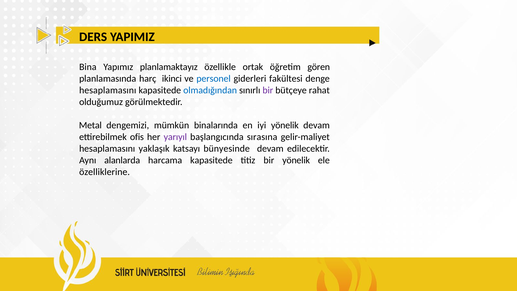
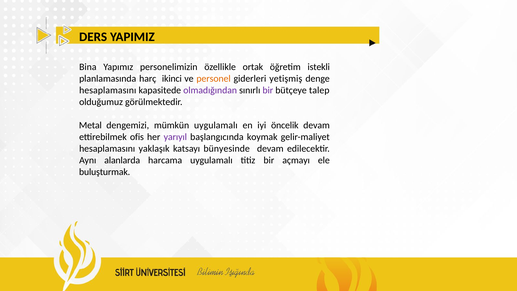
planlamaktayız: planlamaktayız -> personelimizin (169, 67)
gören: gören -> istekli (319, 67)
personel colour: blue -> orange (214, 79)
fakültesi: fakültesi -> yetişmiş (286, 79)
olmadığından colour: blue -> purple (210, 90)
rahat: rahat -> talep (319, 90)
mümkün binalarında: binalarında -> uygulamalı (216, 125)
iyi yönelik: yönelik -> öncelik (285, 125)
sırasına: sırasına -> koymak (262, 137)
harcama kapasitede: kapasitede -> uygulamalı (211, 160)
bir yönelik: yönelik -> açmayı (296, 160)
özelliklerine: özelliklerine -> buluşturmak (105, 172)
